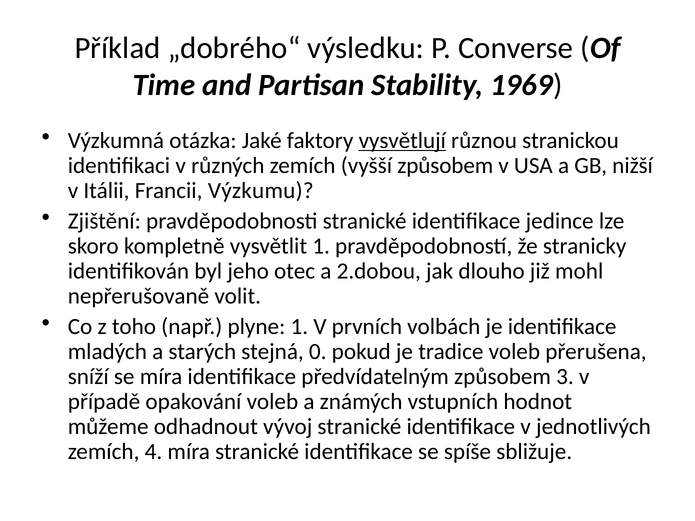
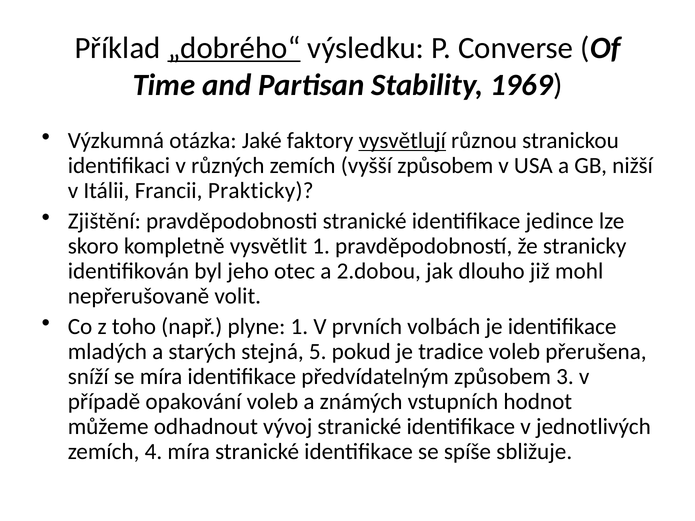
„dobrého“ underline: none -> present (234, 48)
Výzkumu: Výzkumu -> Prakticky (261, 191)
0: 0 -> 5 (318, 352)
